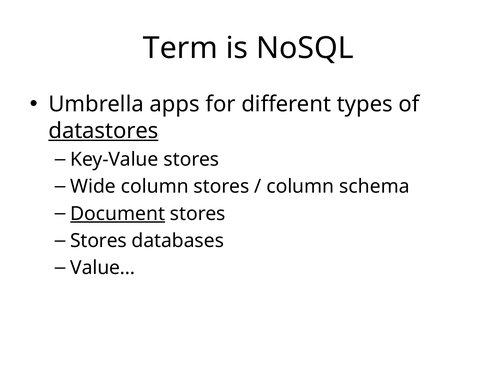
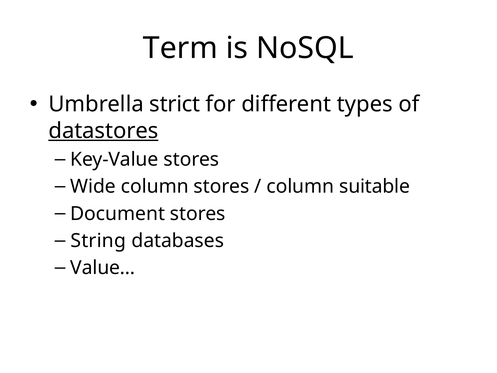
apps: apps -> strict (175, 104)
schema: schema -> suitable (375, 186)
Document underline: present -> none (118, 213)
Stores: Stores -> String (98, 241)
